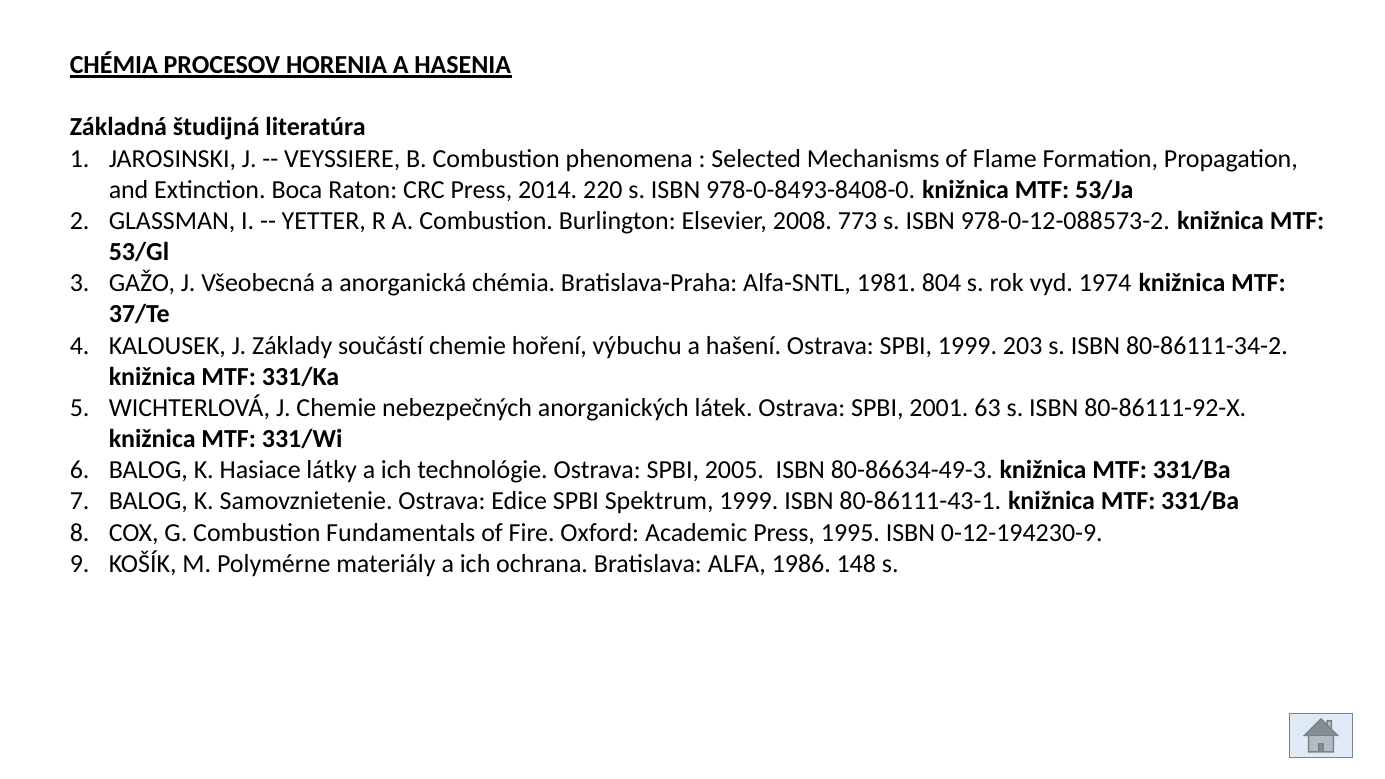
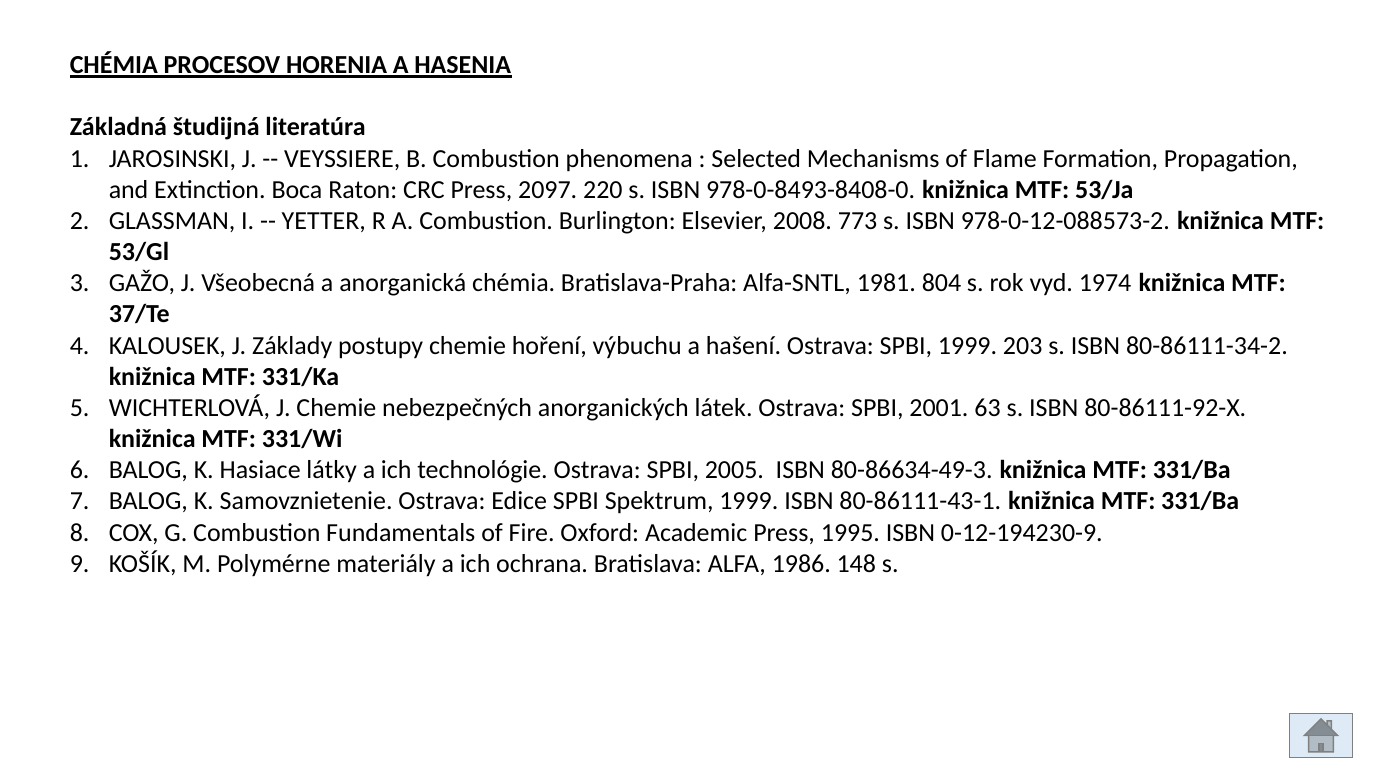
2014: 2014 -> 2097 (548, 190)
součástí: součástí -> postupy (381, 346)
